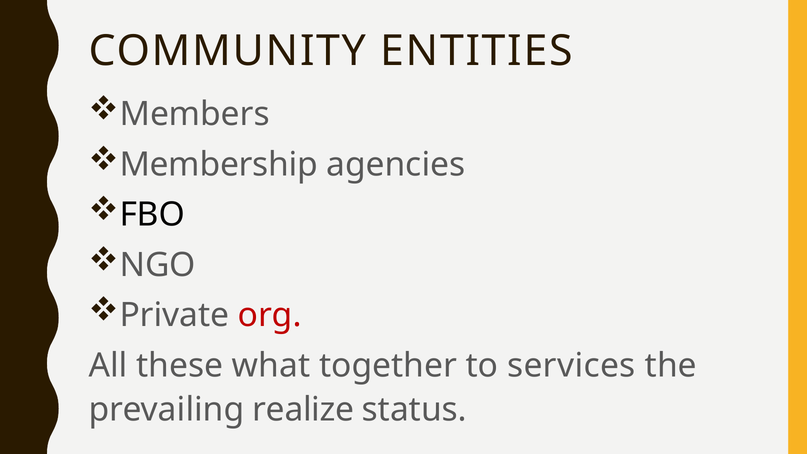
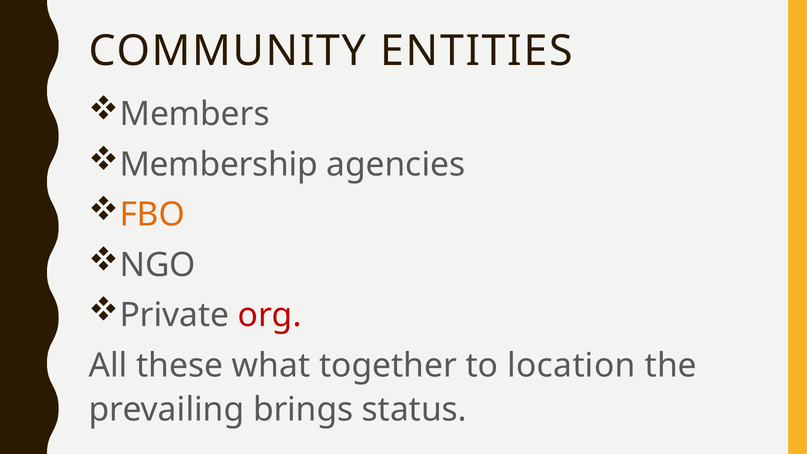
FBO colour: black -> orange (152, 215)
services: services -> location (571, 365)
realize: realize -> brings (303, 410)
